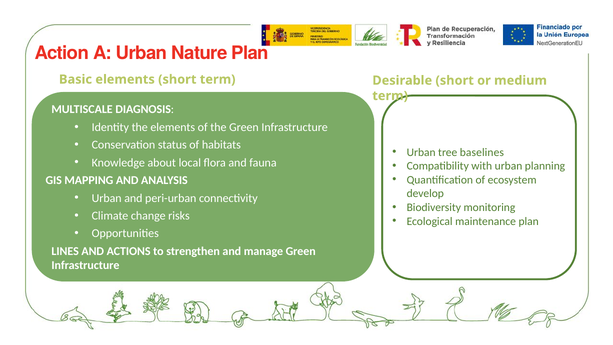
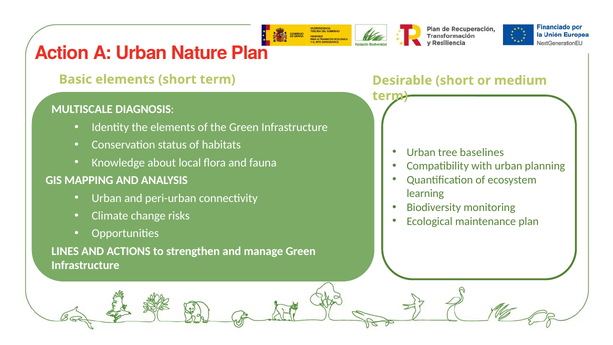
develop: develop -> learning (425, 193)
